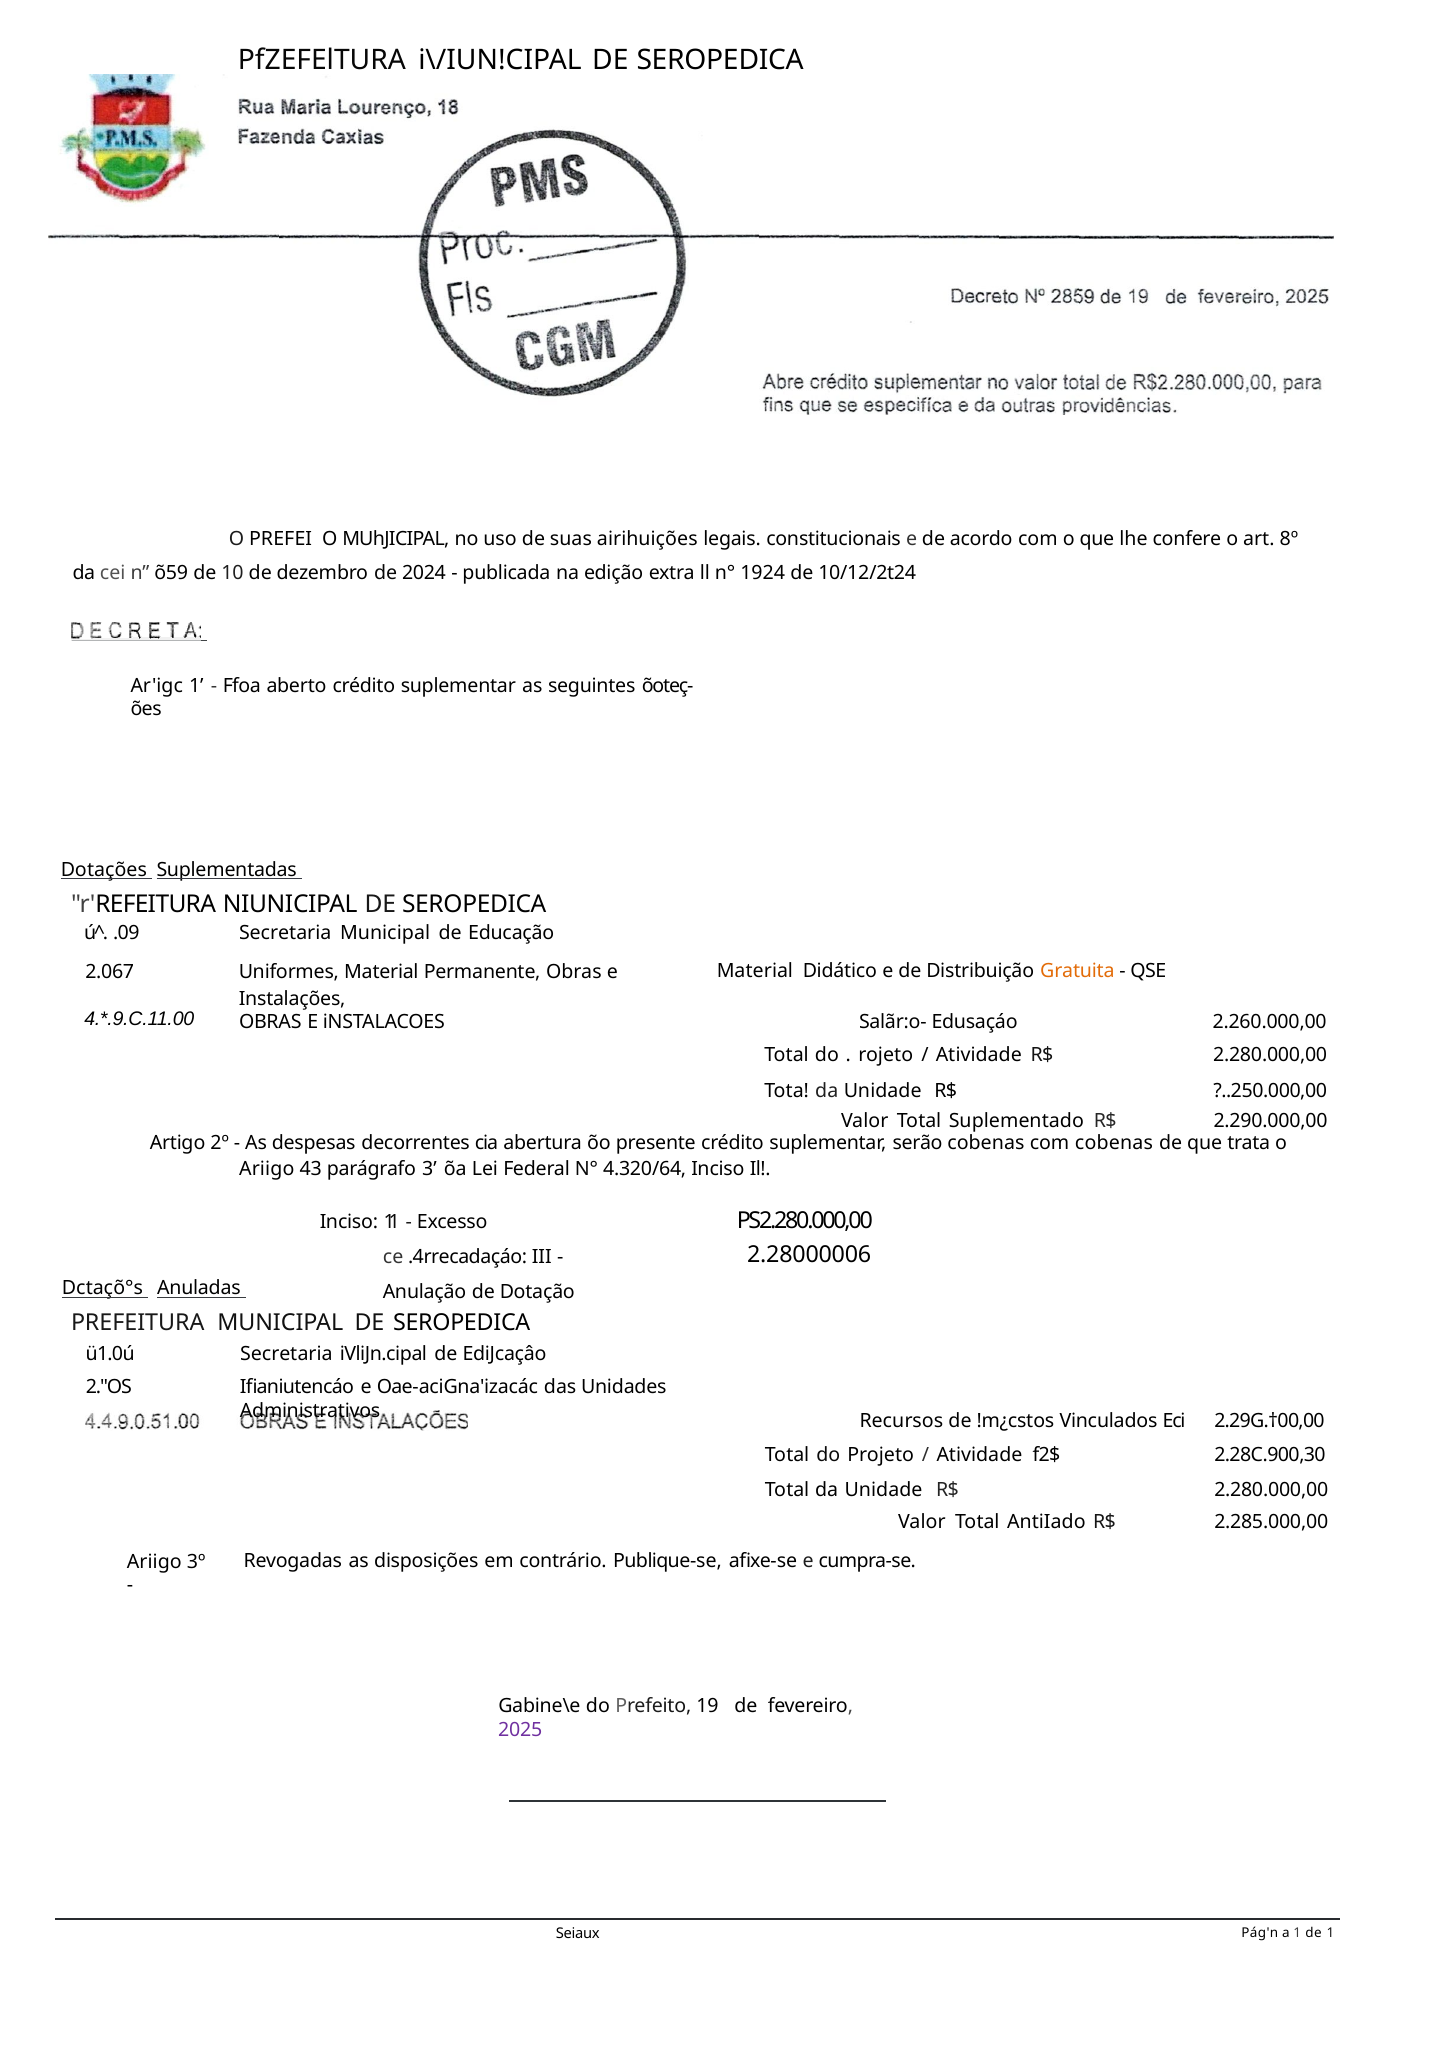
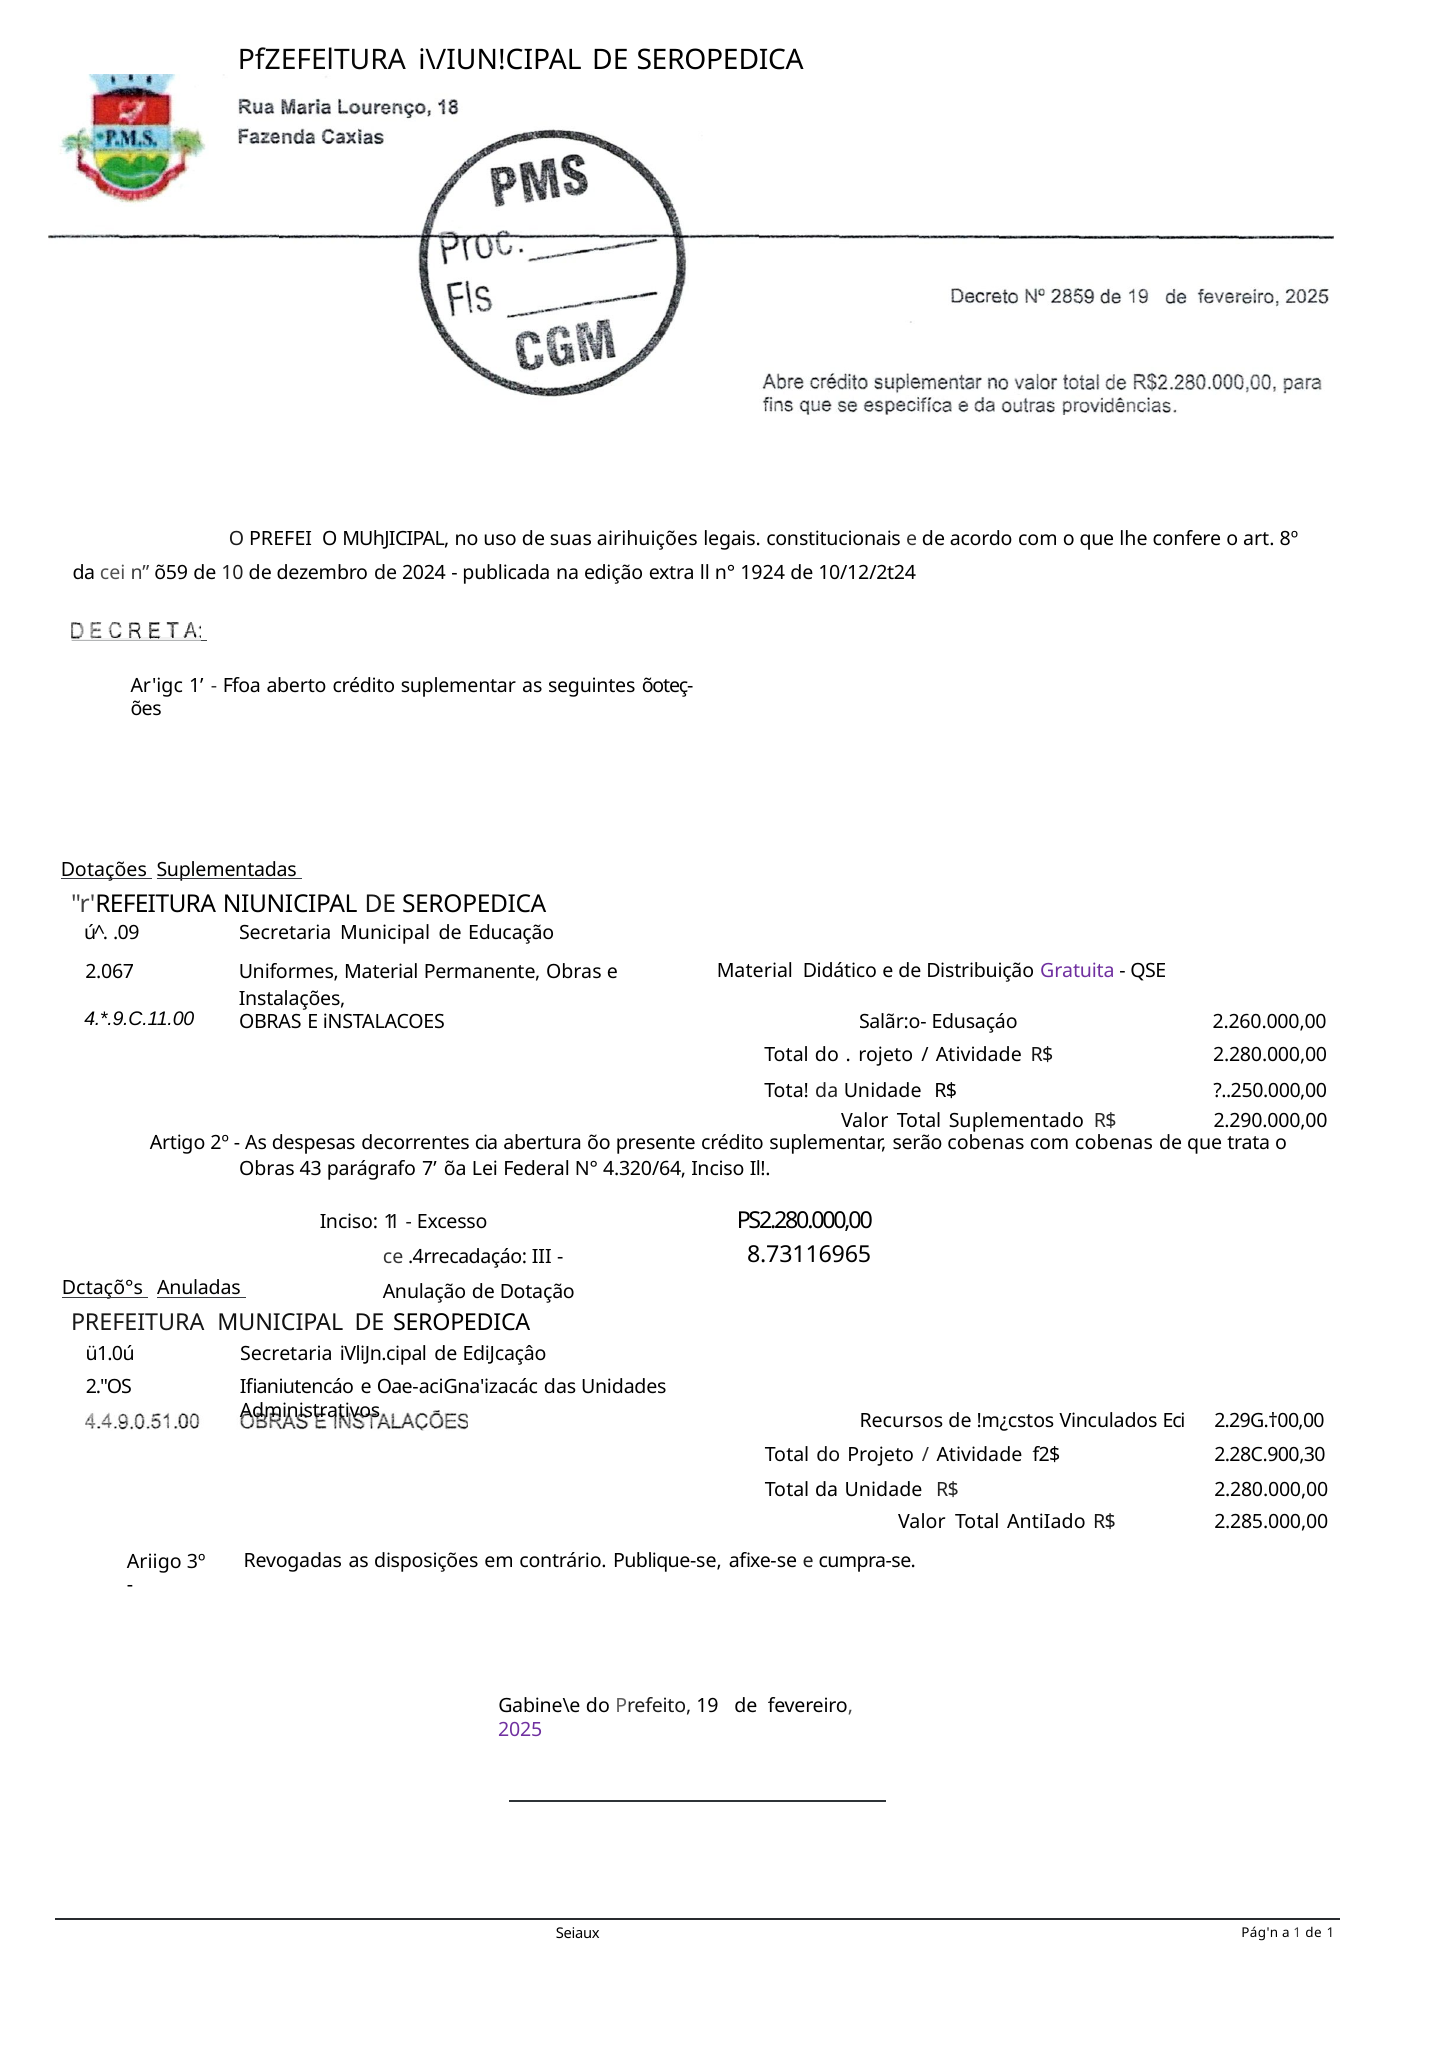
Gratuita colour: orange -> purple (1077, 971)
Ariigo: Ariigo -> Obras (267, 1169)
3: 3 -> 7 (429, 1169)
2.28000006: 2.28000006 -> 8.73116965 (809, 1255)
